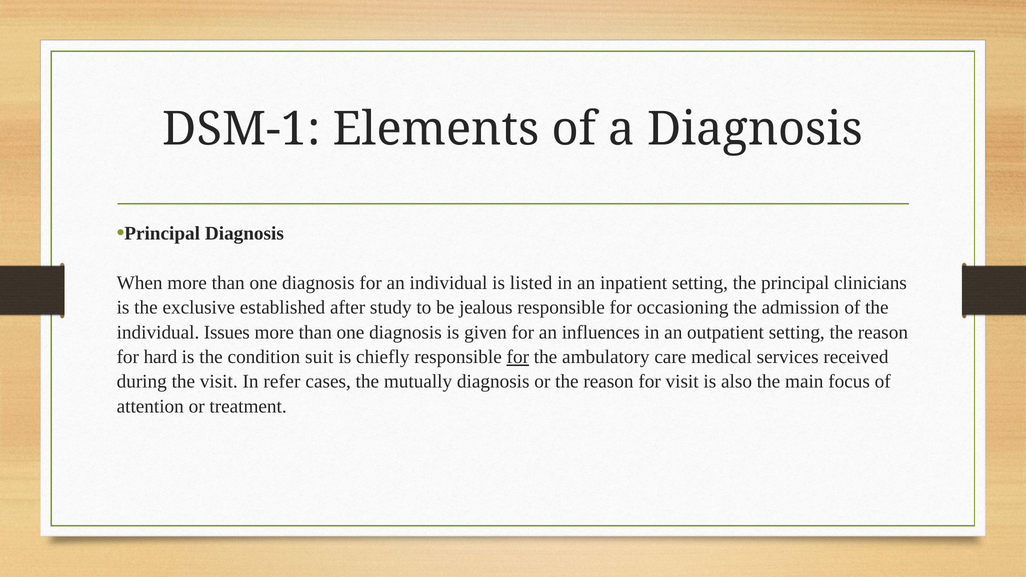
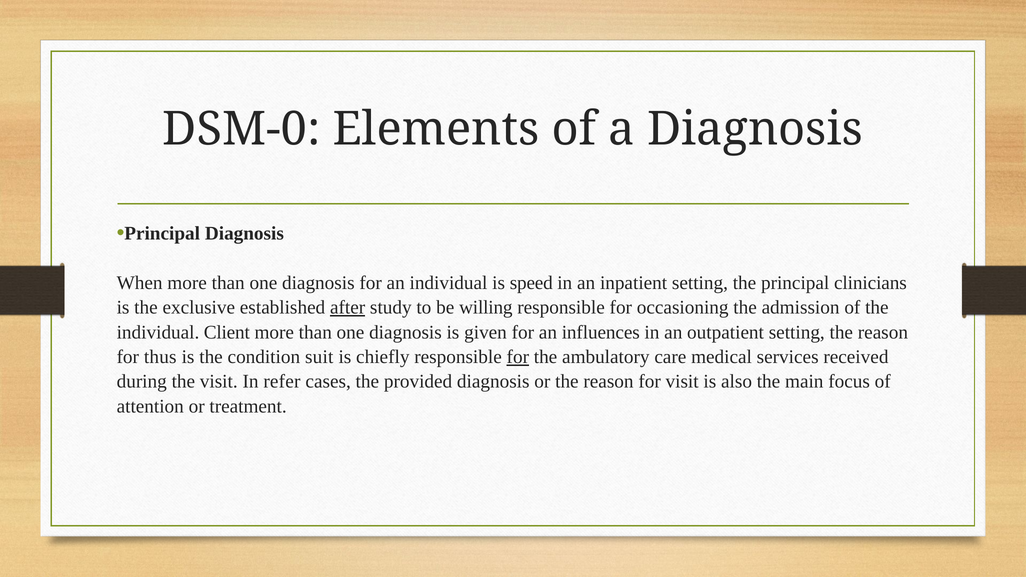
DSM-1: DSM-1 -> DSM-0 (241, 129)
listed: listed -> speed (531, 283)
after underline: none -> present (348, 308)
jealous: jealous -> willing (486, 308)
Issues: Issues -> Client (227, 332)
hard: hard -> thus (160, 357)
mutually: mutually -> provided (418, 382)
